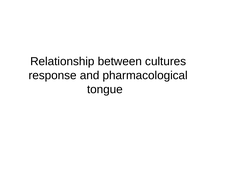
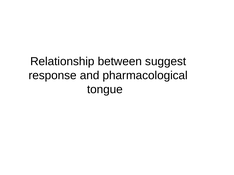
cultures: cultures -> suggest (166, 62)
